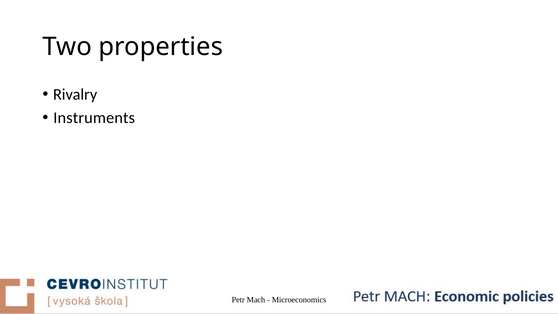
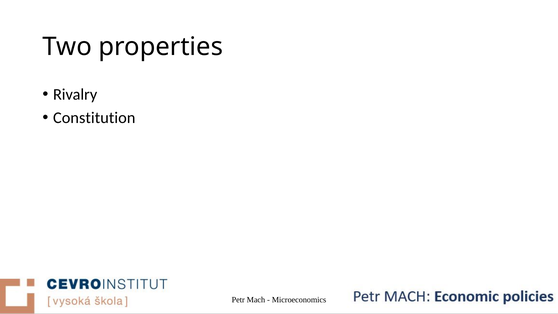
Instruments: Instruments -> Constitution (94, 118)
